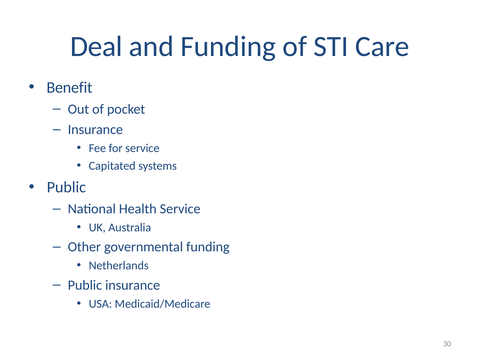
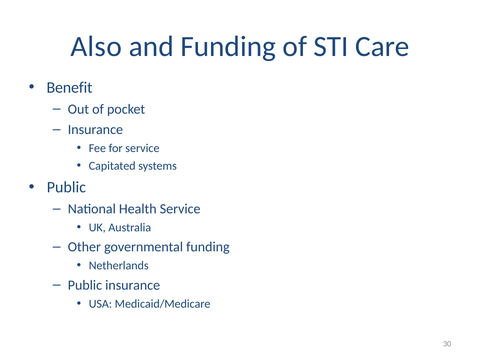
Deal: Deal -> Also (96, 46)
